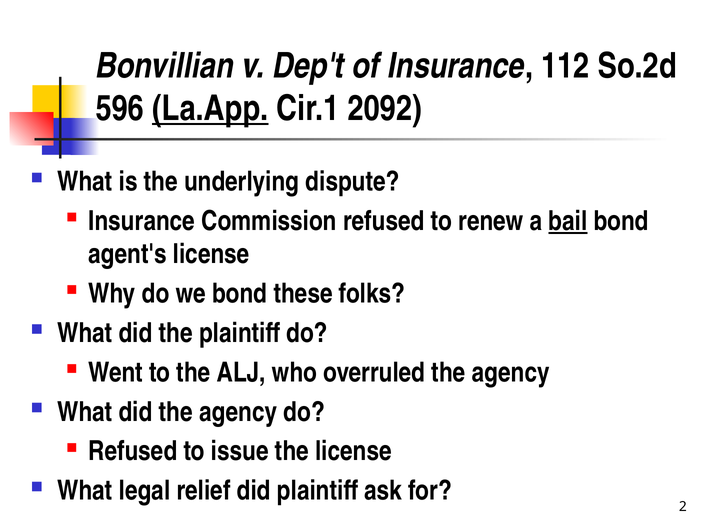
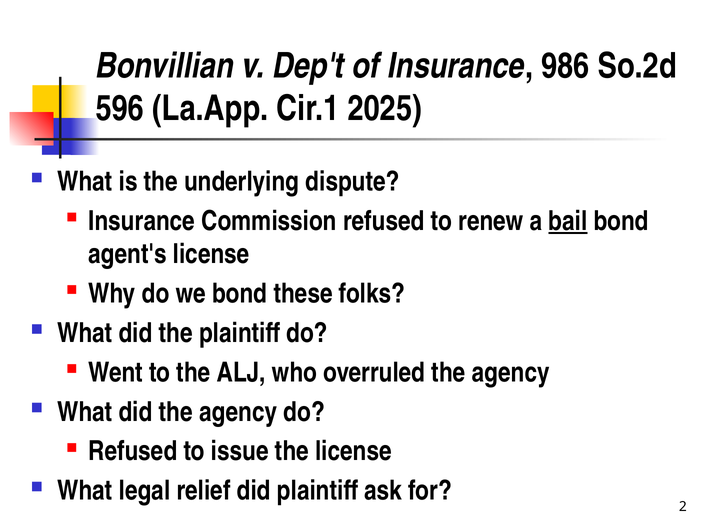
112: 112 -> 986 (565, 66)
La.App underline: present -> none (210, 109)
2092: 2092 -> 2025 (385, 109)
